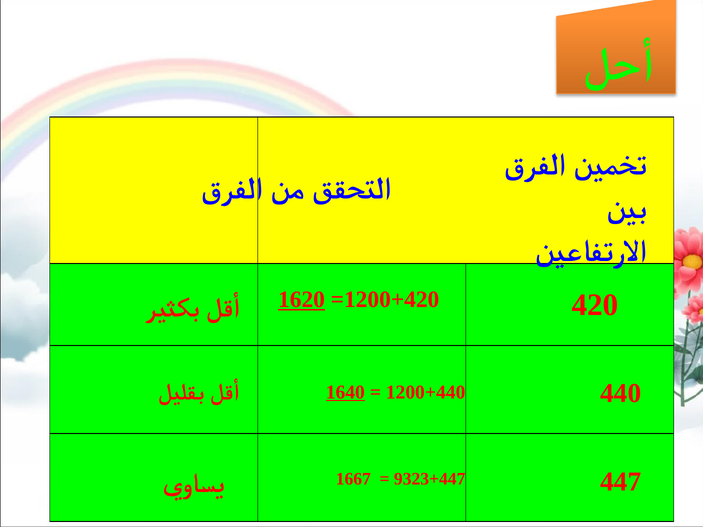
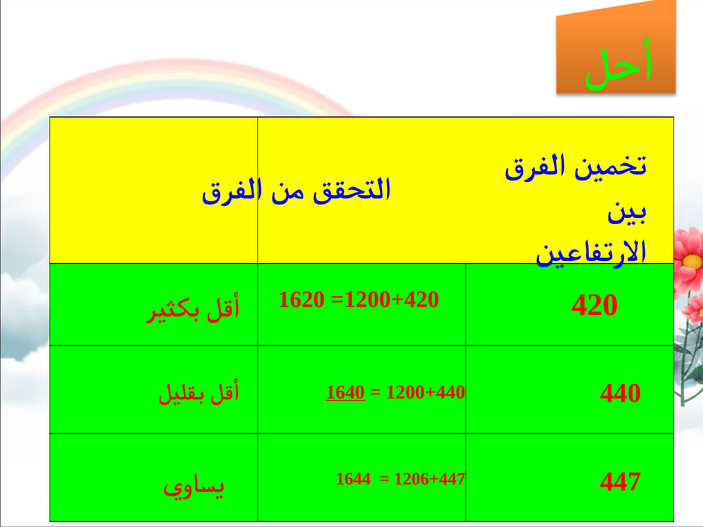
1620 underline: present -> none (302, 300)
1667: 1667 -> 1644 (353, 479)
9323+447: 9323+447 -> 1206+447 (430, 479)
